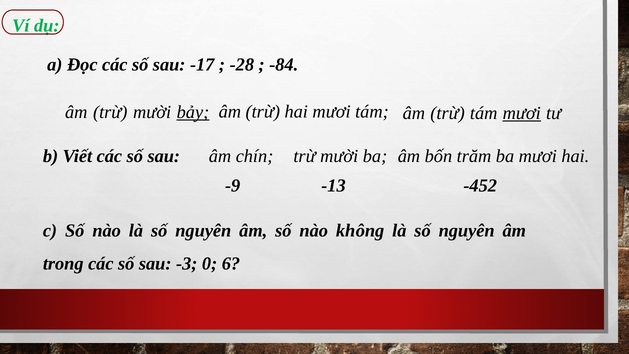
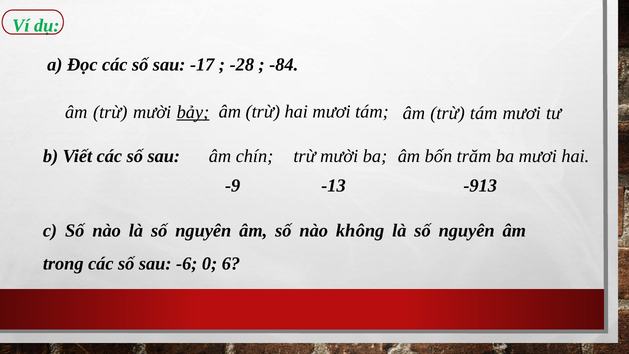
mươi underline: present -> none (522, 113)
-452: -452 -> -913 (480, 185)
-3: -3 -> -6 (187, 264)
